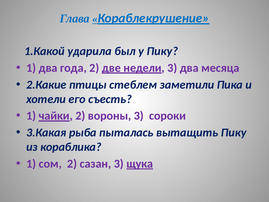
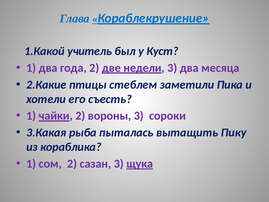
ударила: ударила -> учитель (90, 51)
у Пику: Пику -> Куст (162, 51)
